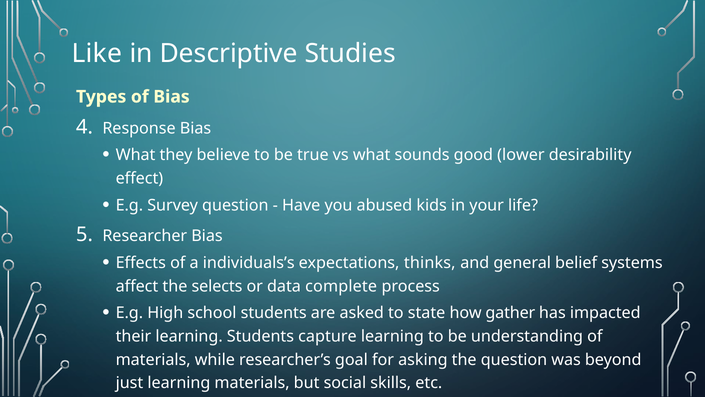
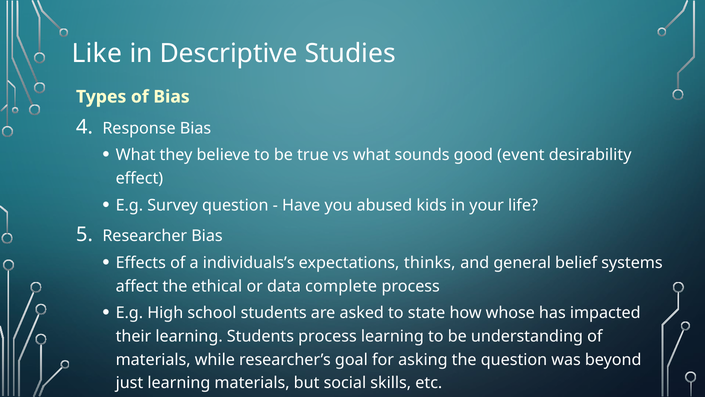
lower: lower -> event (521, 155)
selects: selects -> ethical (217, 286)
gather: gather -> whose (510, 313)
Students capture: capture -> process (327, 336)
